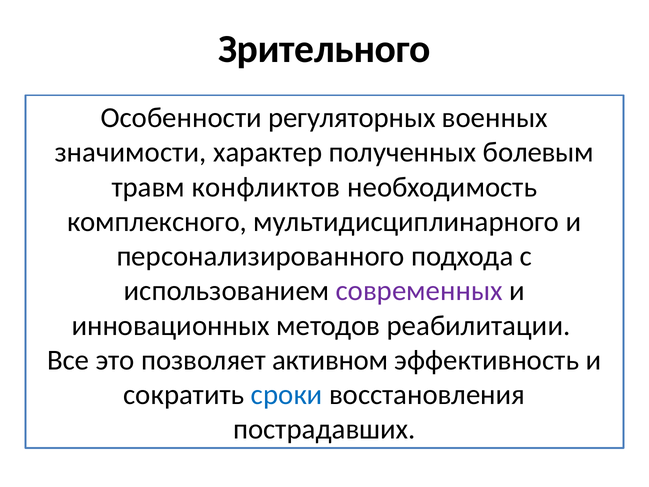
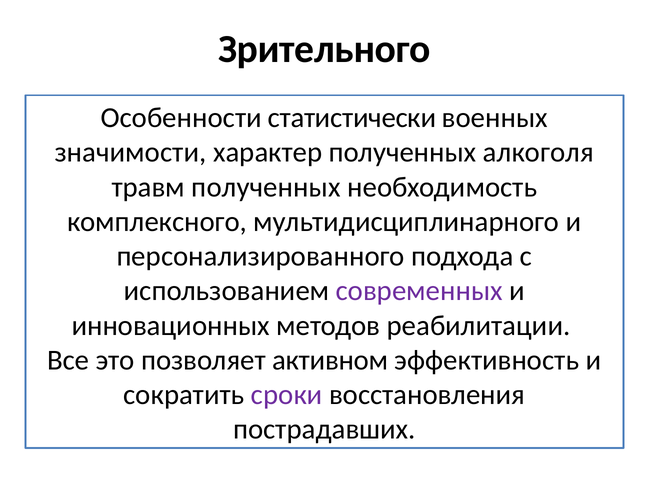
регуляторных: регуляторных -> статистически (352, 118)
болевым: болевым -> алкоголя (538, 152)
травм конфликтов: конфликтов -> полученных (266, 187)
сроки colour: blue -> purple (287, 395)
